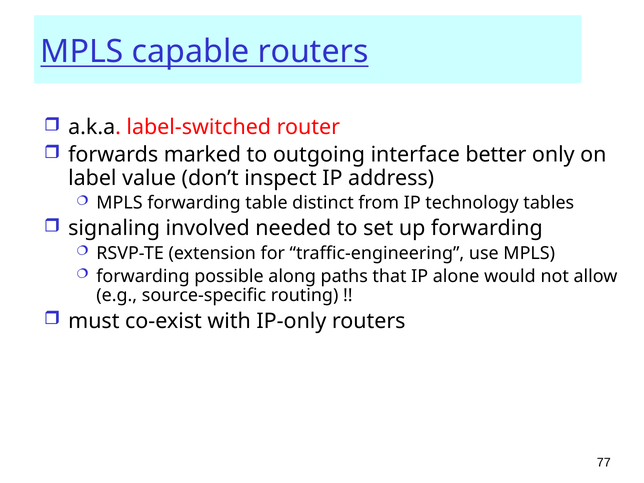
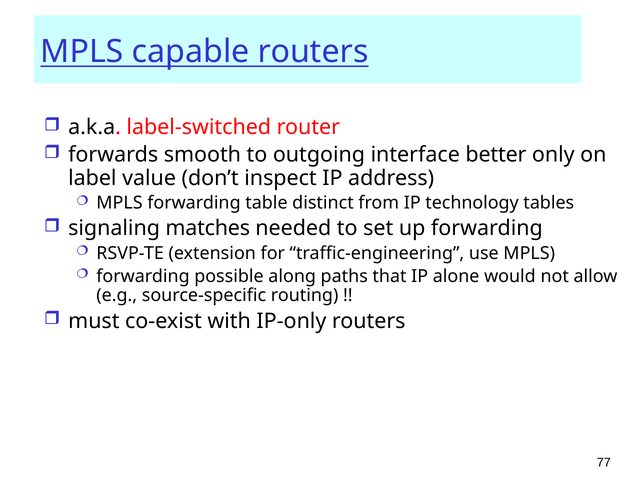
marked: marked -> smooth (202, 155)
involved: involved -> matches (208, 228)
